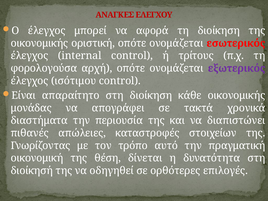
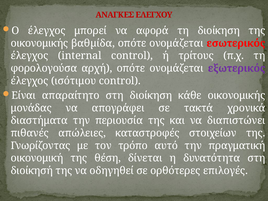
οριστική: οριστική -> βαθµίδα (93, 43)
